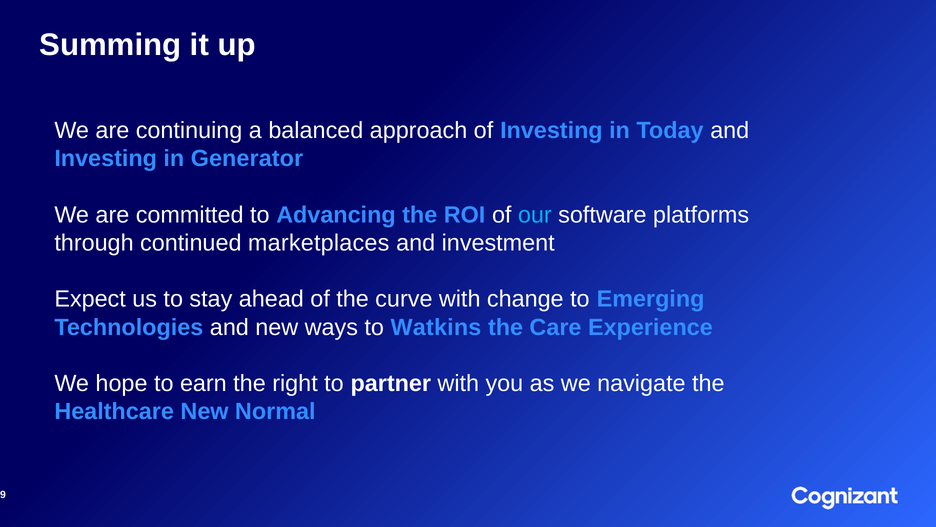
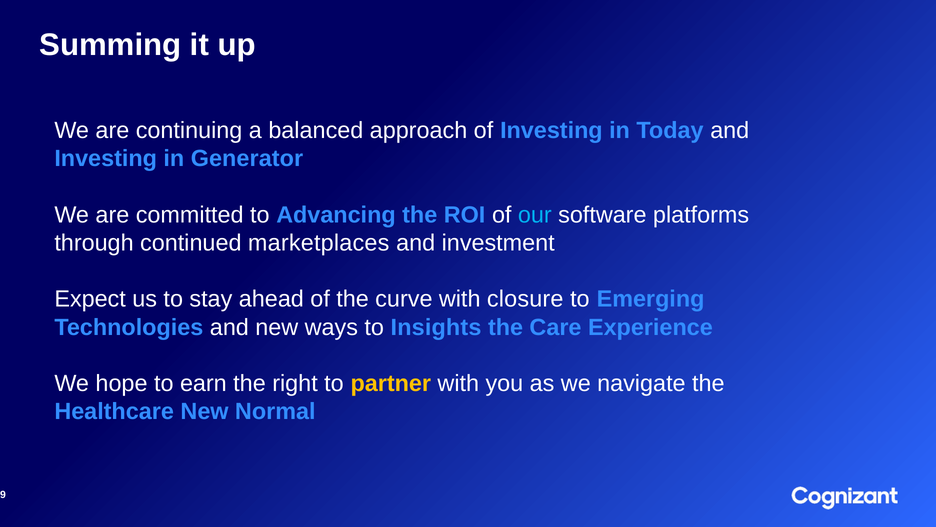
change: change -> closure (525, 299)
Watkins: Watkins -> Insights (436, 327)
partner colour: white -> yellow (391, 383)
